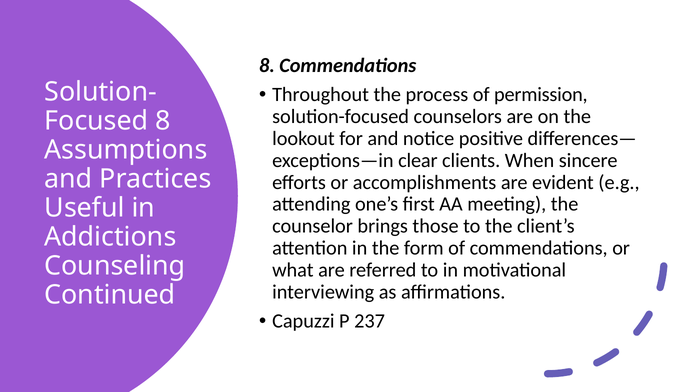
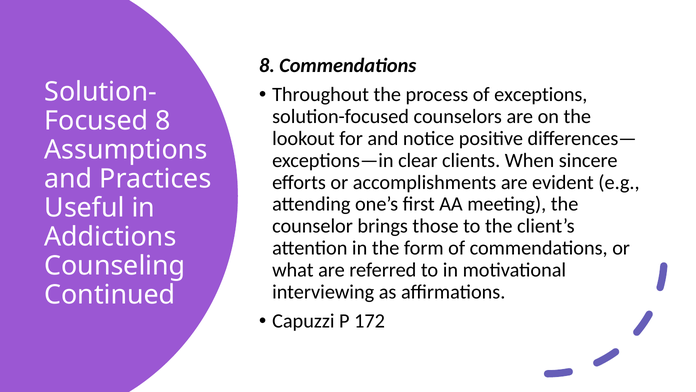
permission: permission -> exceptions (541, 95)
237: 237 -> 172 (370, 321)
